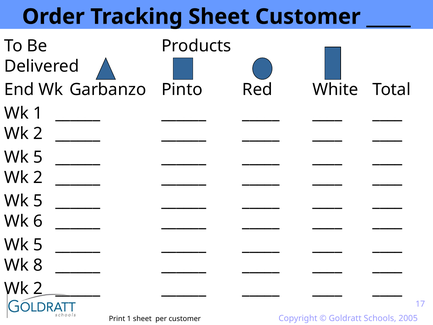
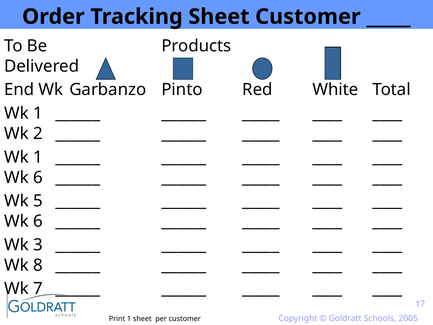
5: 5 -> 1 (38, 157)
2: 2 -> 6 (38, 177)
5: 5 -> 3 (38, 245)
2: 2 -> 7 (38, 289)
